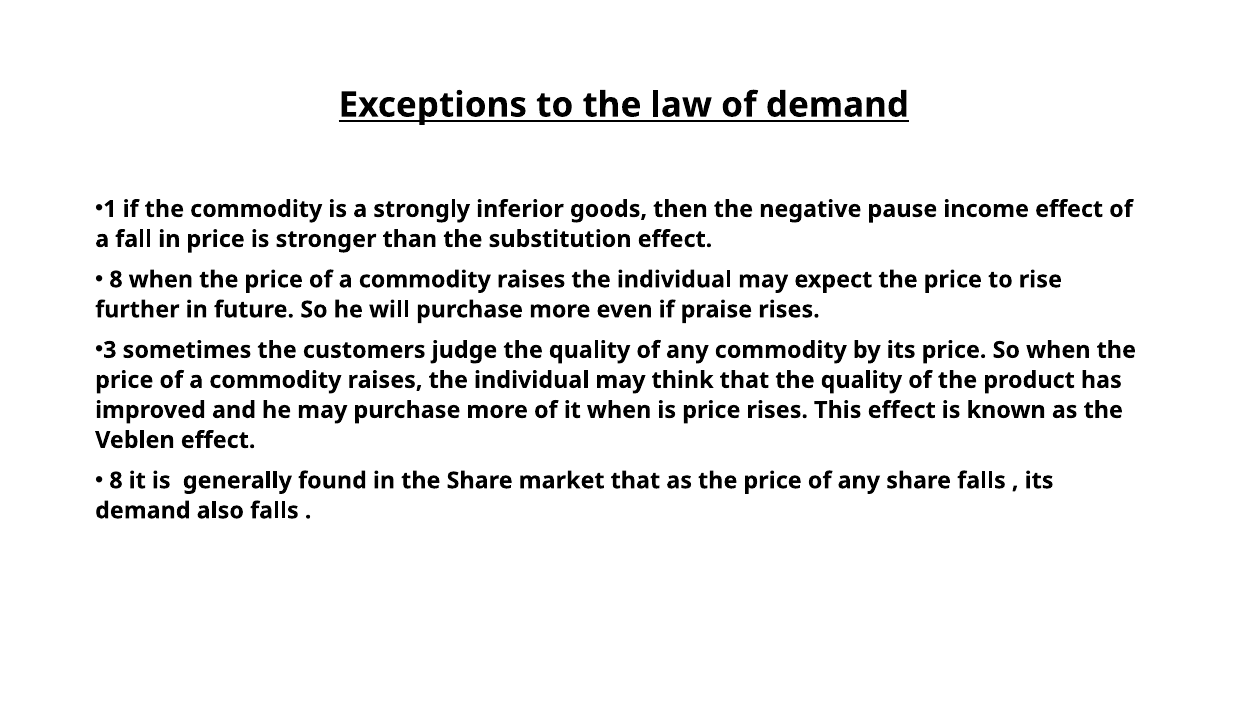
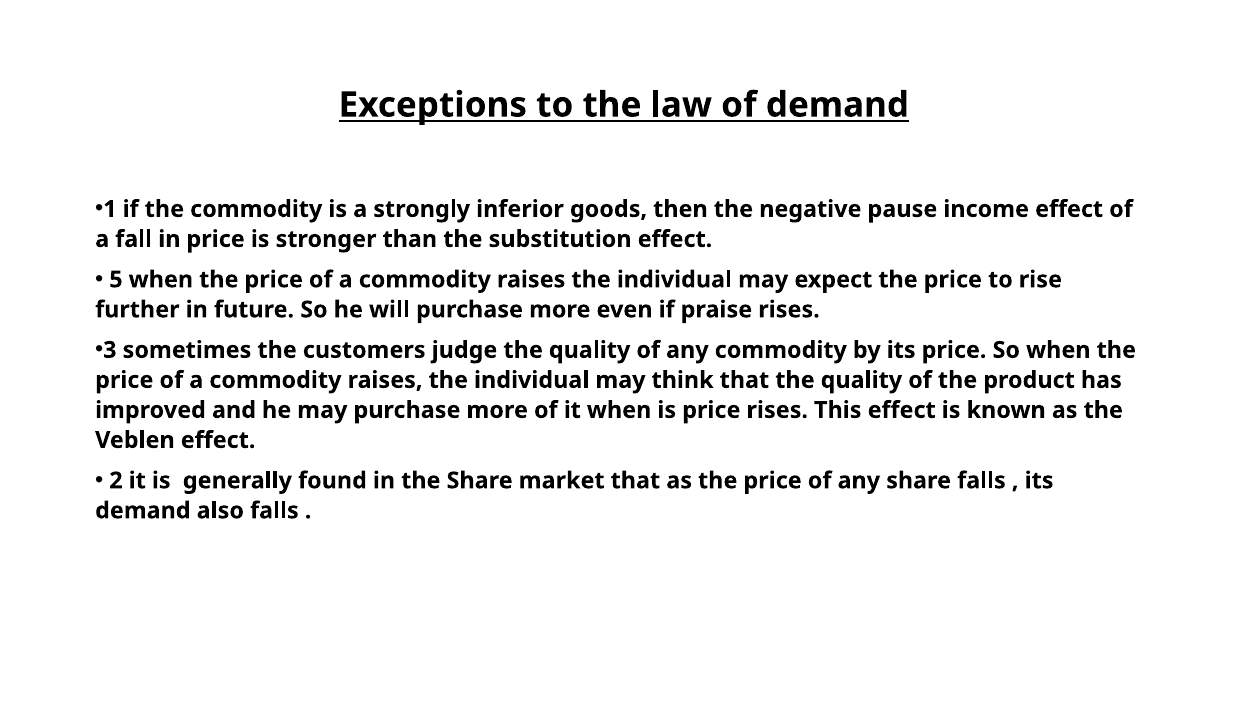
8: 8 -> 5 (116, 280)
8: 8 -> 2 (116, 481)
